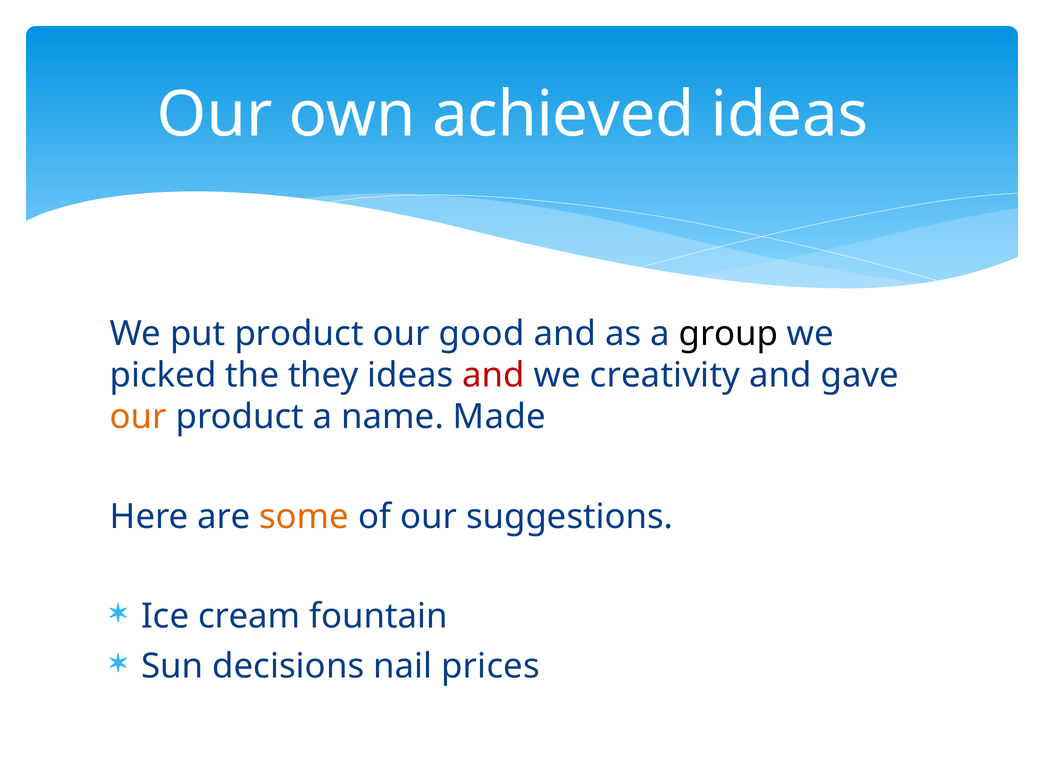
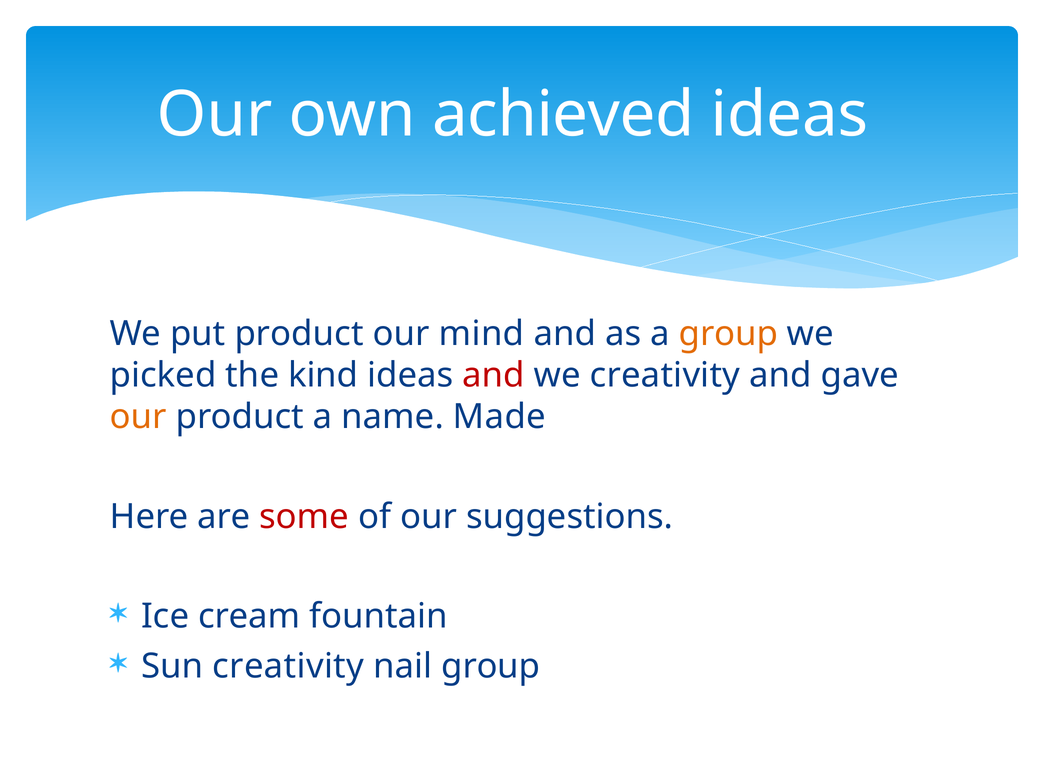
good: good -> mind (482, 334)
group colour: black -> orange (728, 334)
they: they -> kind (323, 375)
some colour: orange -> red (304, 517)
Sun decisions: decisions -> creativity (288, 666)
nail prices: prices -> group (491, 666)
